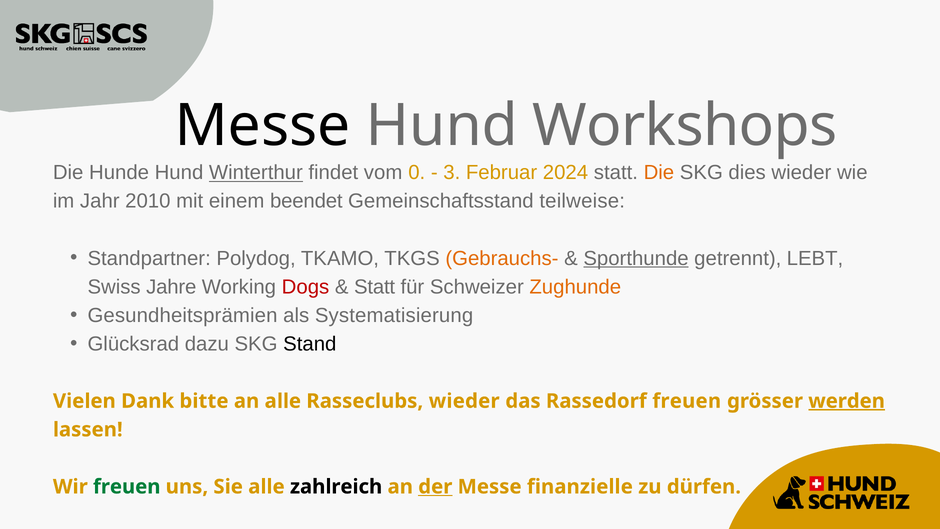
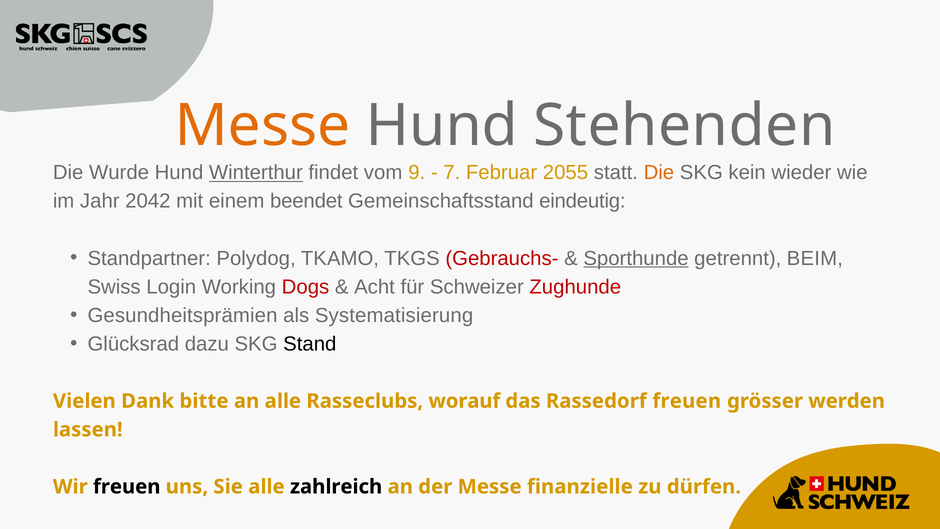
Messe colour: black -> orange (263, 126)
Workshops: Workshops -> Stehenden (684, 126)
Hunde: Hunde -> Wurde (119, 173)
0: 0 -> 9 (417, 173)
3: 3 -> 7 (452, 173)
2024: 2024 -> 2055 (565, 173)
dies: dies -> kein (747, 173)
2010: 2010 -> 2042 (148, 201)
teilweise: teilweise -> eindeutig (582, 201)
Gebrauchs- colour: orange -> red (502, 258)
LEBT: LEBT -> BEIM (815, 258)
Jahre: Jahre -> Login (171, 287)
Statt: Statt -> Acht (375, 287)
Zughunde colour: orange -> red (575, 287)
Rasseclubs wieder: wieder -> worauf (464, 401)
werden underline: present -> none (847, 401)
freuen colour: green -> black (127, 486)
der underline: present -> none (435, 486)
